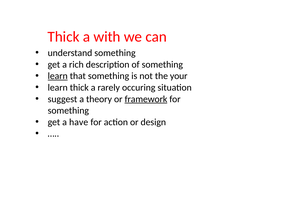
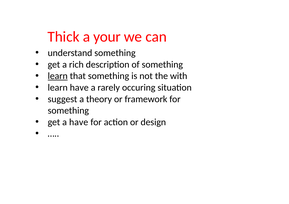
with: with -> your (107, 37)
your: your -> with (179, 76)
learn thick: thick -> have (79, 88)
framework underline: present -> none (146, 99)
